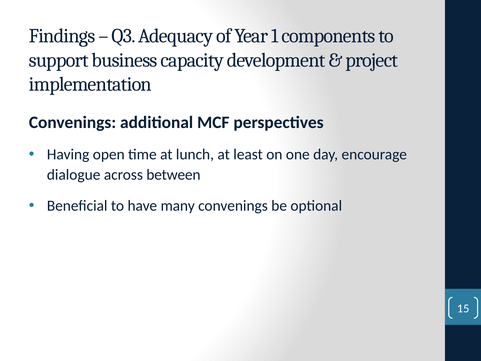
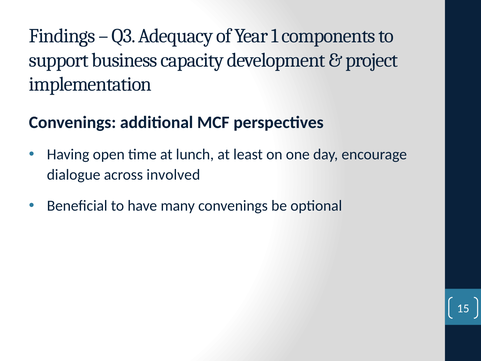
between: between -> involved (173, 175)
